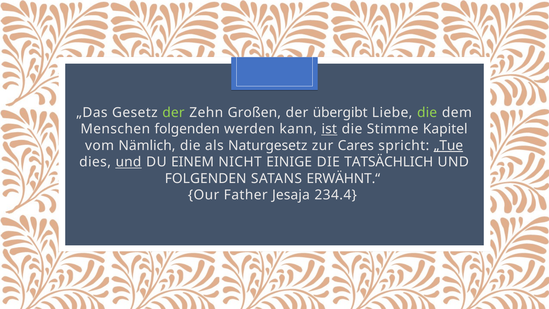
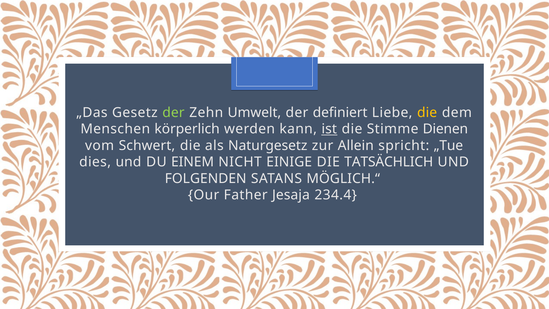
Großen: Großen -> Umwelt (254, 113)
übergibt: übergibt -> definiert (340, 113)
die colour: light green -> yellow (427, 113)
Menschen folgenden: folgenden -> körperlich (187, 129)
Kapitel: Kapitel -> Dienen (445, 129)
Nämlich: Nämlich -> Schwert (147, 145)
Cares: Cares -> Allein (356, 145)
„Tue underline: present -> none (448, 145)
und underline: present -> none (128, 162)
ERWÄHNT.“: ERWÄHNT.“ -> MÖGLICH.“ (343, 178)
